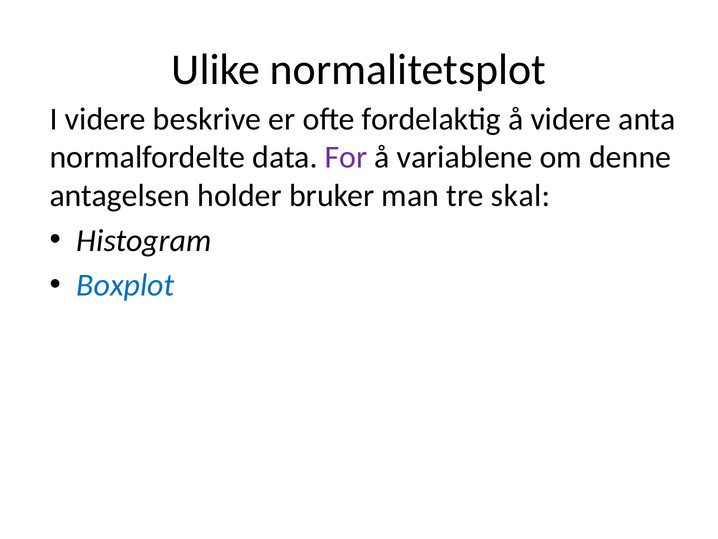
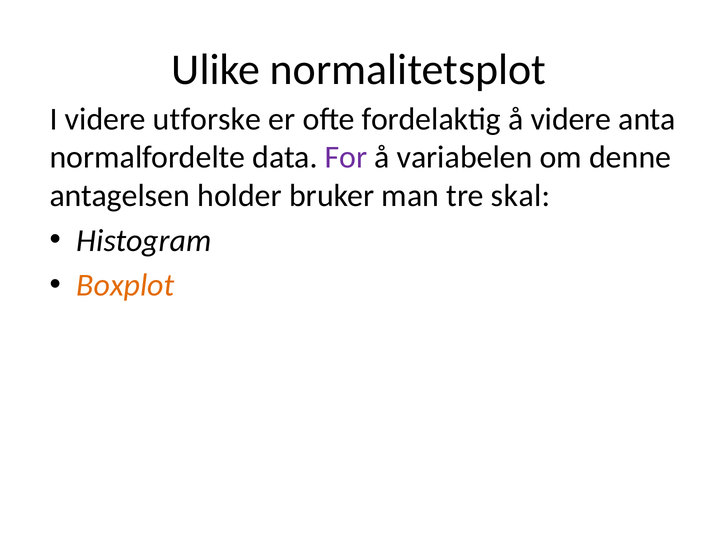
beskrive: beskrive -> utforske (207, 119)
variablene: variablene -> variabelen (465, 157)
Boxplot colour: blue -> orange (125, 285)
